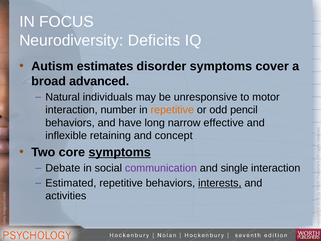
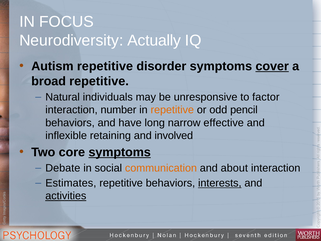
Deficits: Deficits -> Actually (154, 40)
Autism estimates: estimates -> repetitive (105, 66)
cover underline: none -> present (272, 66)
broad advanced: advanced -> repetitive (99, 81)
motor: motor -> factor (266, 97)
concept: concept -> involved (174, 136)
communication colour: purple -> orange (161, 168)
single: single -> about (234, 168)
Estimated: Estimated -> Estimates (71, 183)
activities underline: none -> present (66, 196)
